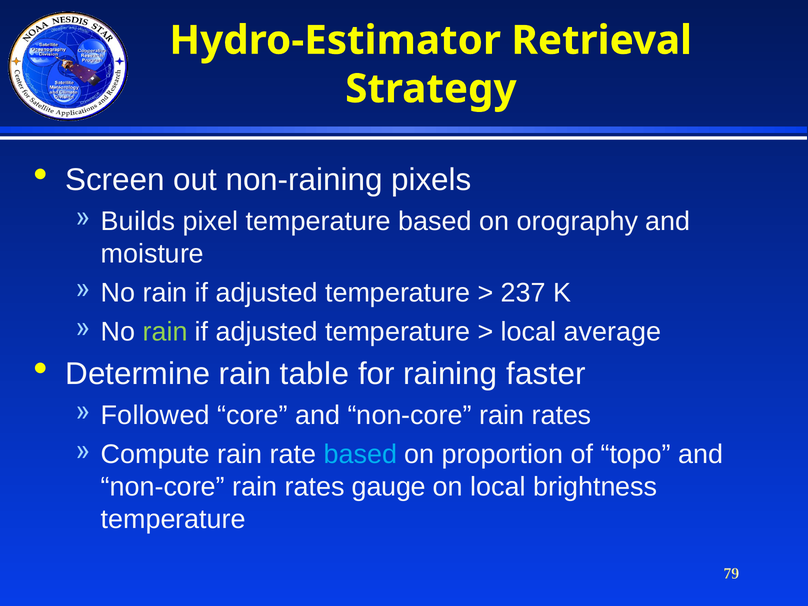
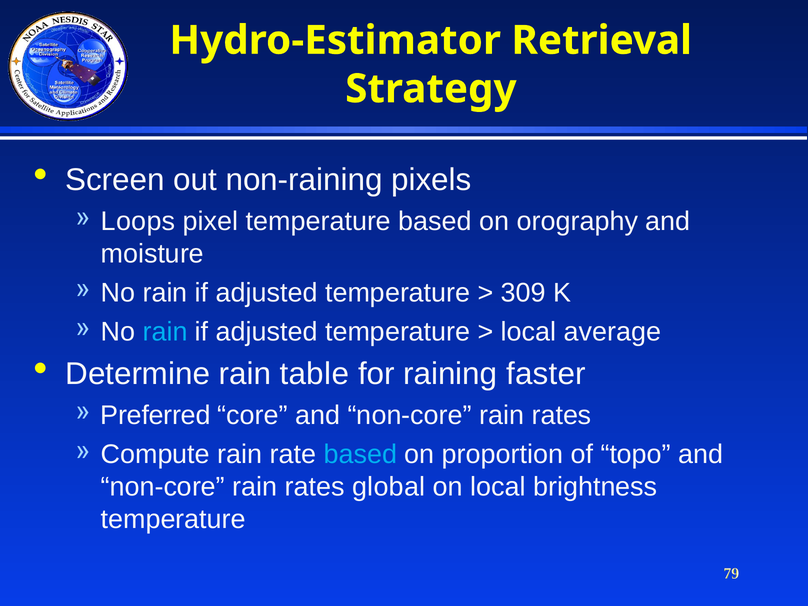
Builds: Builds -> Loops (138, 221)
237: 237 -> 309 (523, 293)
rain colour: light green -> light blue (165, 332)
Followed: Followed -> Preferred (155, 415)
gauge: gauge -> global (389, 487)
